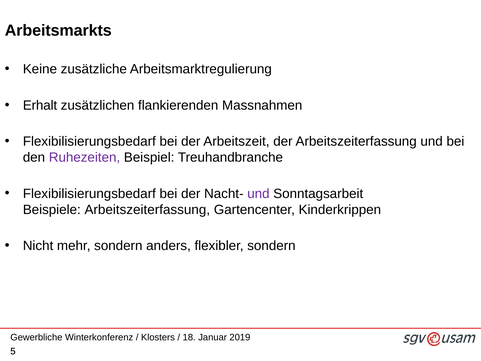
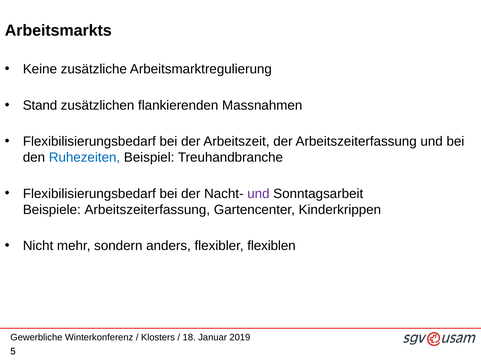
Erhalt: Erhalt -> Stand (40, 105)
Ruhezeiten colour: purple -> blue (85, 157)
flexibler sondern: sondern -> flexiblen (271, 246)
